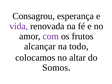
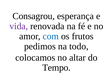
com colour: purple -> blue (51, 36)
alcançar: alcançar -> pedimos (40, 46)
Somos: Somos -> Tempo (56, 68)
